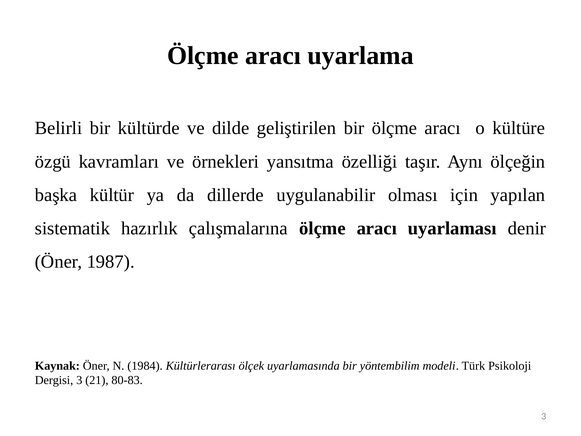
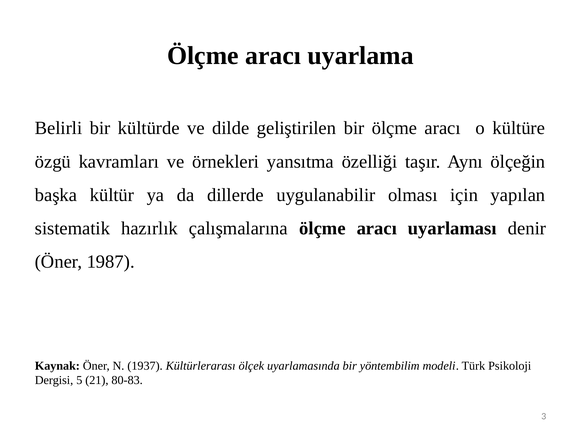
1984: 1984 -> 1937 (145, 366)
Dergisi 3: 3 -> 5 (79, 380)
